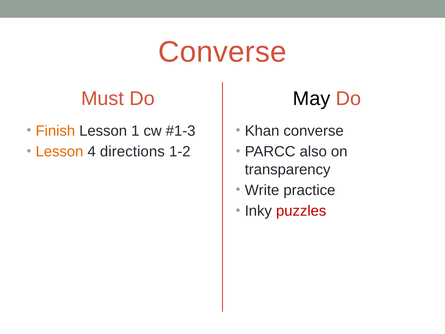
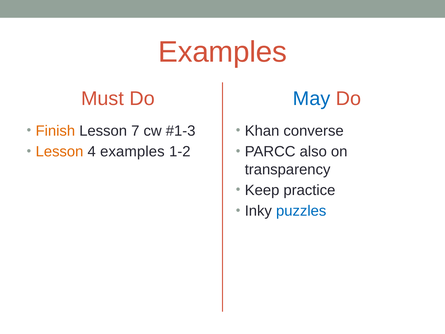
Converse: Converse -> Examples (223, 52)
May colour: black -> blue (312, 99)
1: 1 -> 7 (135, 131)
4 directions: directions -> examples (132, 152)
Write: Write -> Keep (262, 190)
puzzles colour: red -> blue (301, 211)
